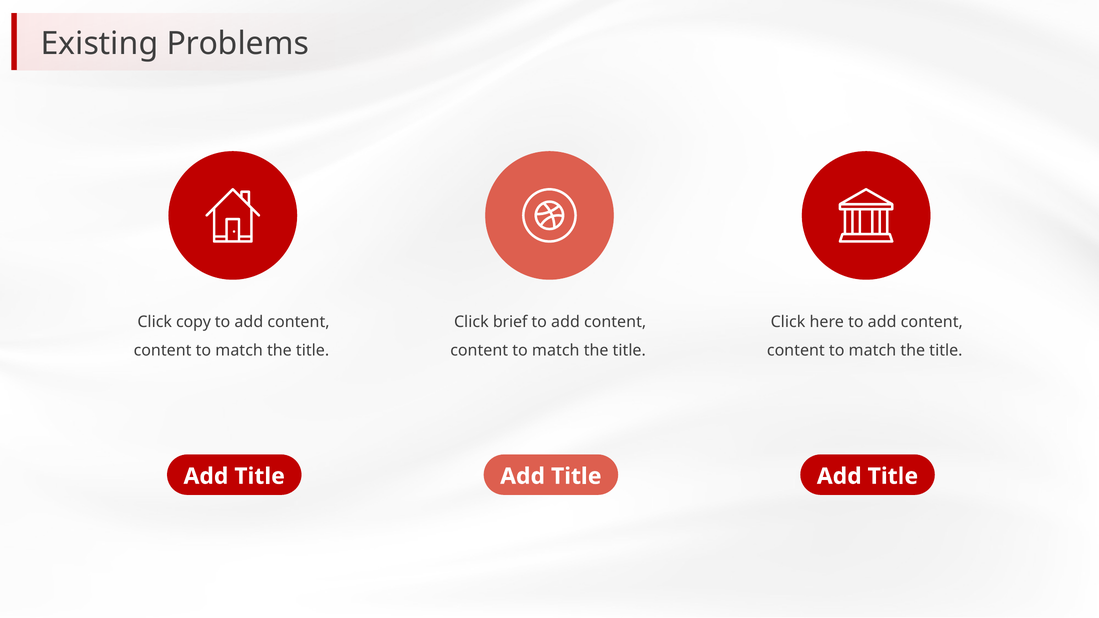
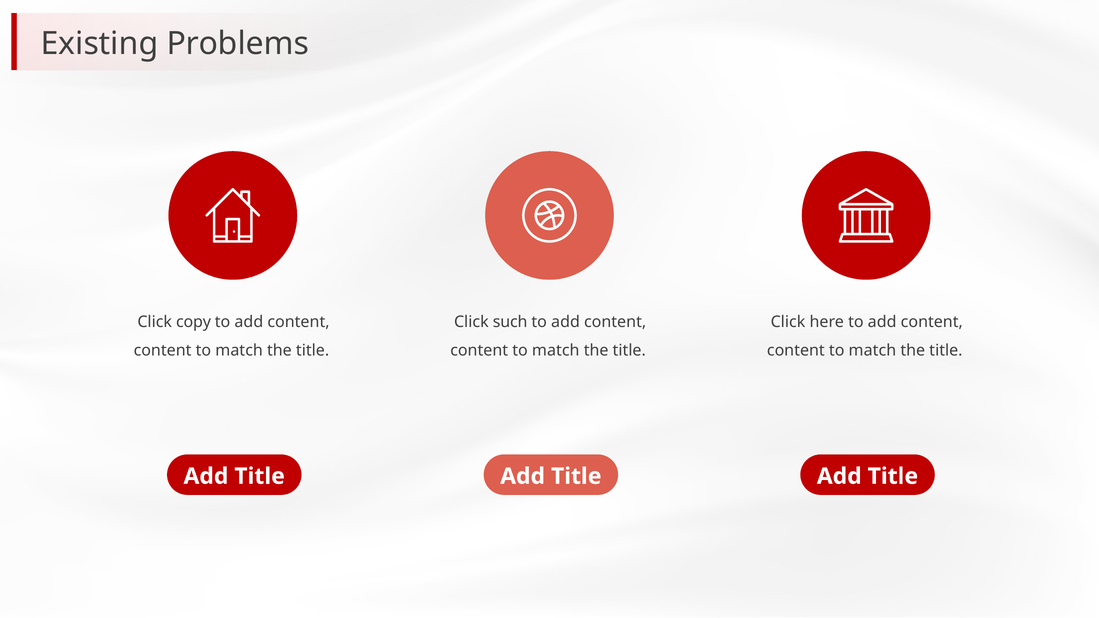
brief: brief -> such (510, 322)
